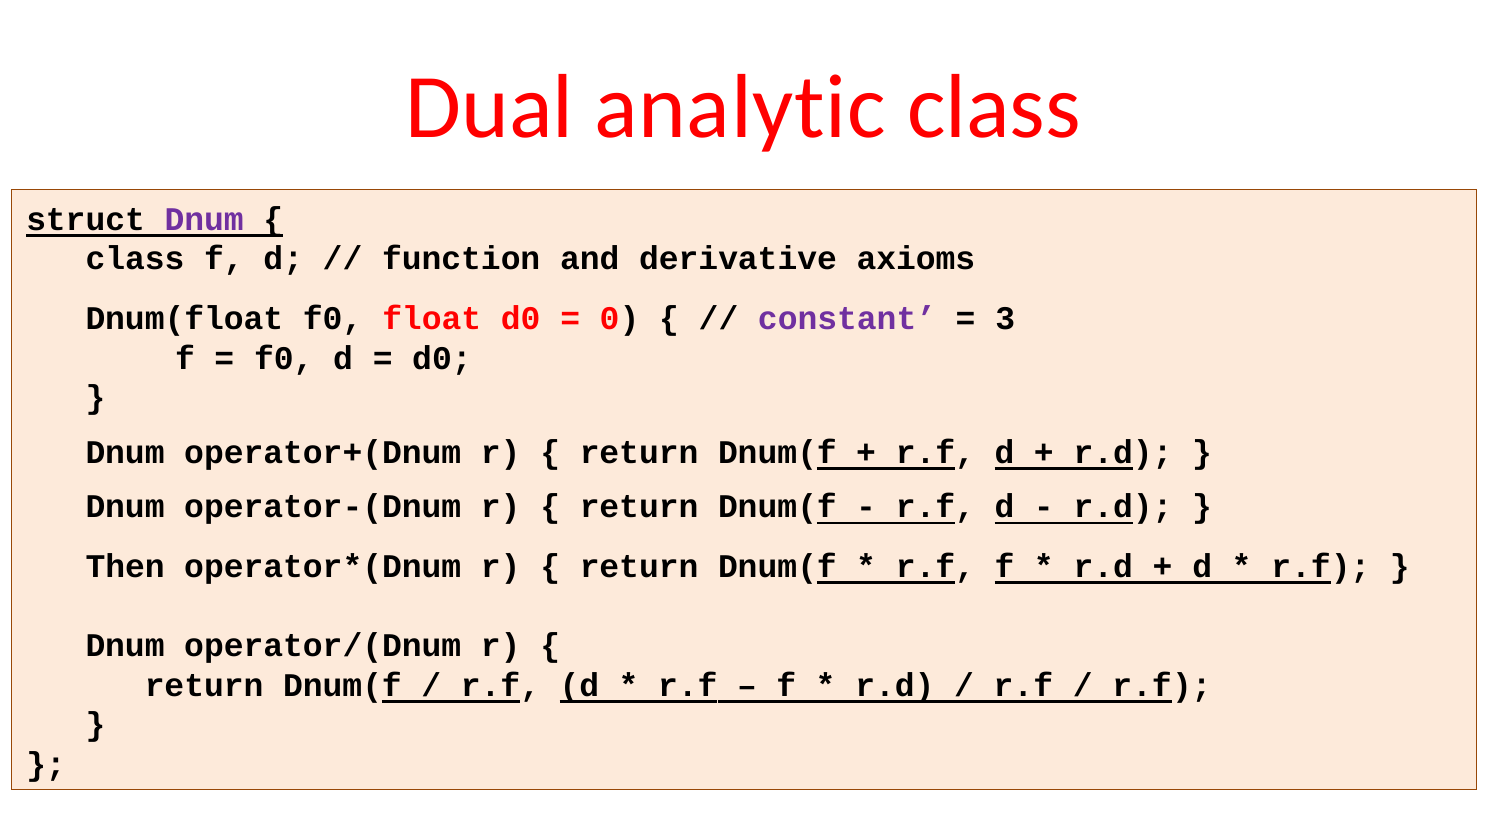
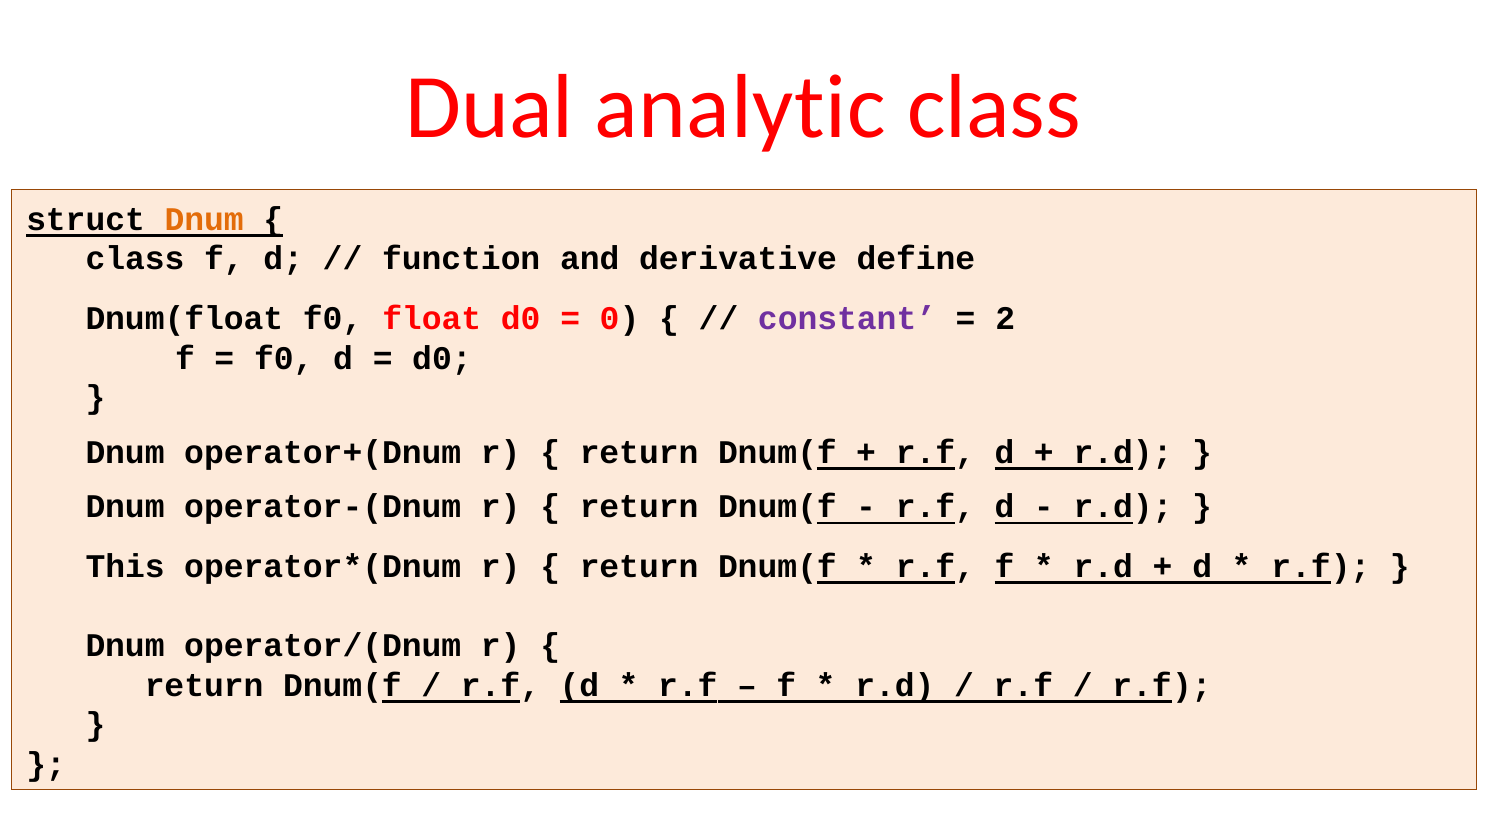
Dnum colour: purple -> orange (204, 219)
axioms: axioms -> define (916, 259)
3: 3 -> 2 (1005, 319)
Then: Then -> This (125, 566)
